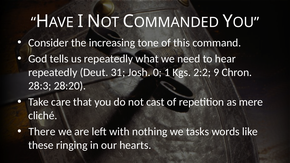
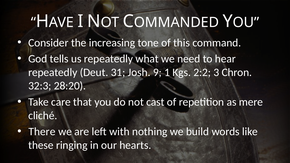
0: 0 -> 9 (157, 72)
9: 9 -> 3 (216, 72)
28:3: 28:3 -> 32:3 (40, 86)
tasks: tasks -> build (198, 132)
